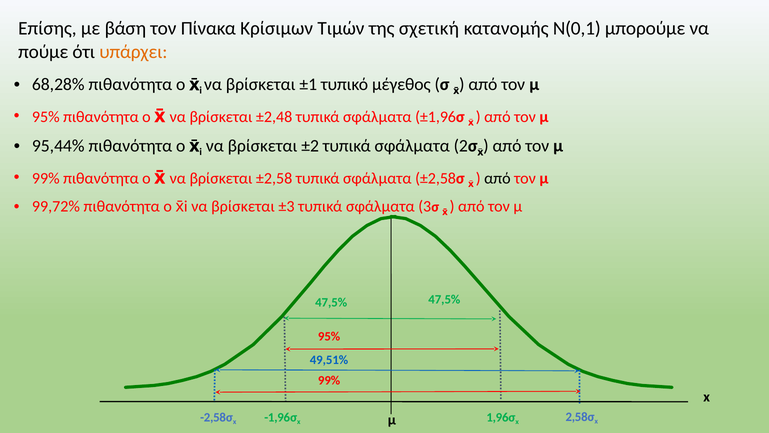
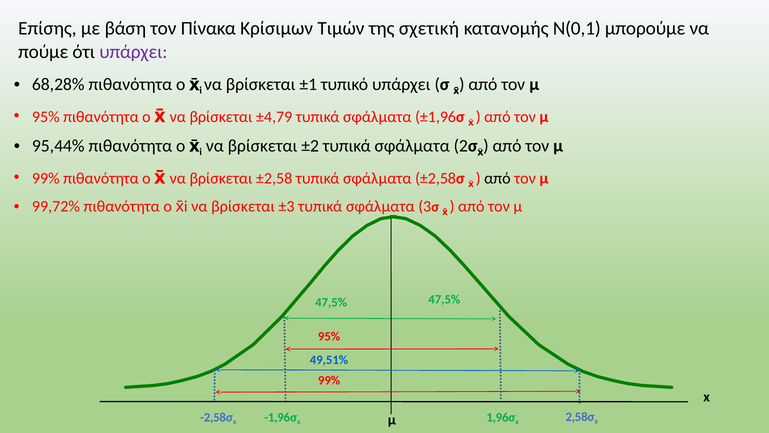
υπάρχει colour: orange -> purple (133, 52)
τυπικό μέγεθος: μέγεθος -> υπάρχει (401, 84)
±2,48: ±2,48 -> ±4,79 (274, 117)
